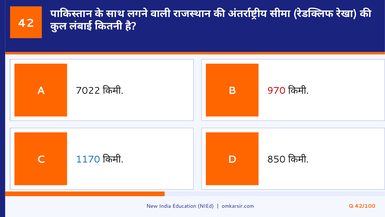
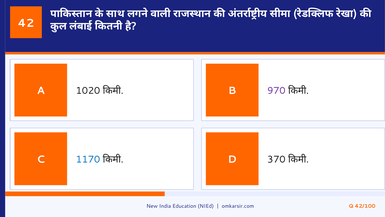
7022: 7022 -> 1020 (88, 91)
970 colour: red -> purple (276, 91)
850: 850 -> 370 (276, 159)
